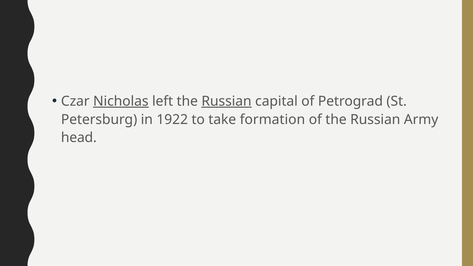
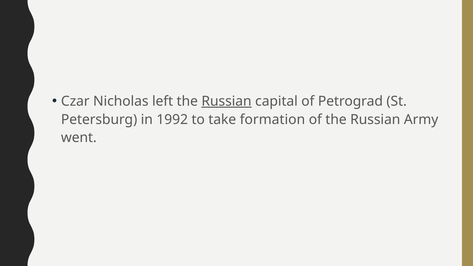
Nicholas underline: present -> none (121, 101)
1922: 1922 -> 1992 (172, 119)
head: head -> went (79, 138)
